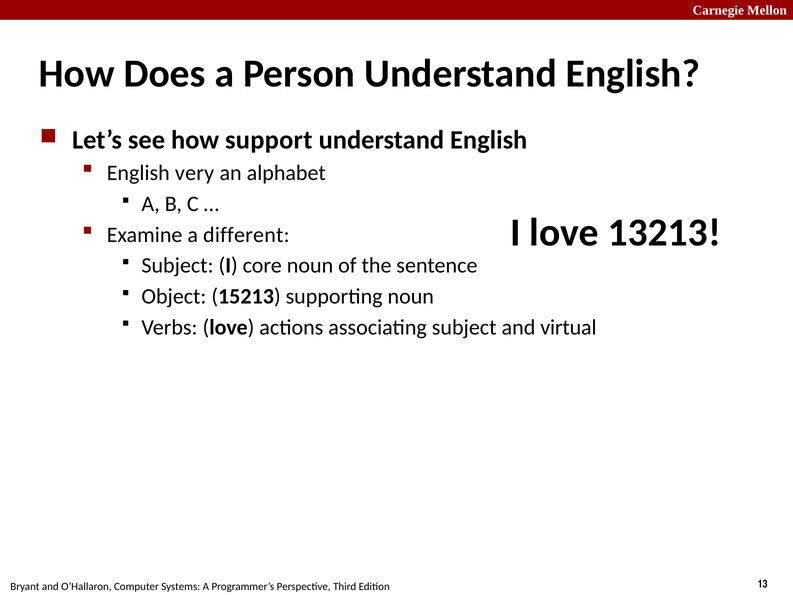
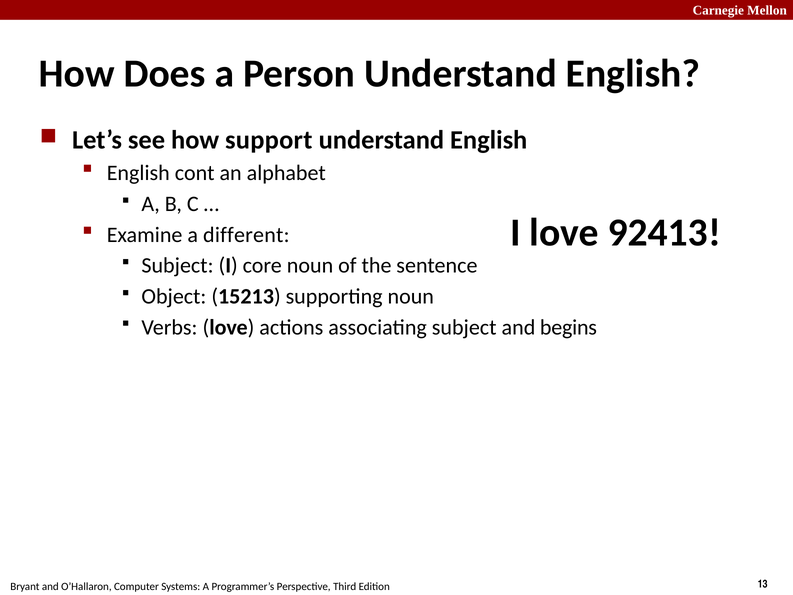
very: very -> cont (195, 173)
13213: 13213 -> 92413 (664, 233)
virtual: virtual -> begins (568, 327)
